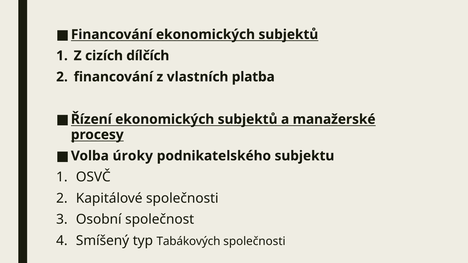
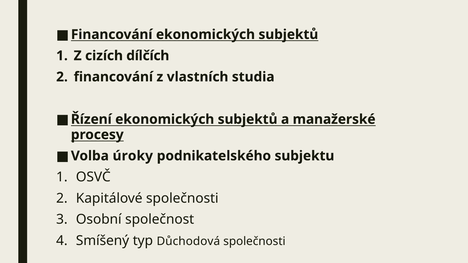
platba: platba -> studia (253, 77)
Tabákových: Tabákových -> Důchodová (188, 242)
